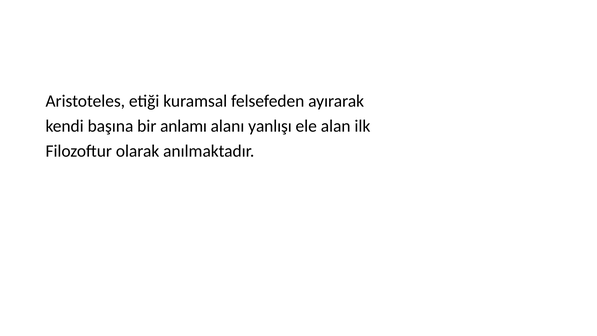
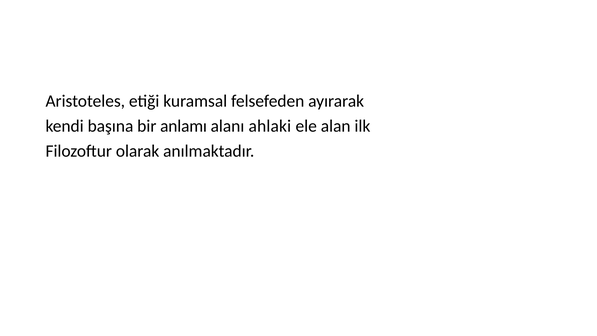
yanlışı: yanlışı -> ahlaki (270, 126)
